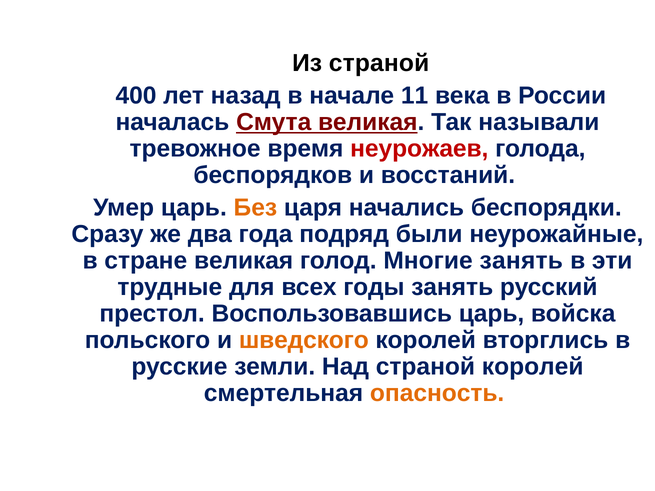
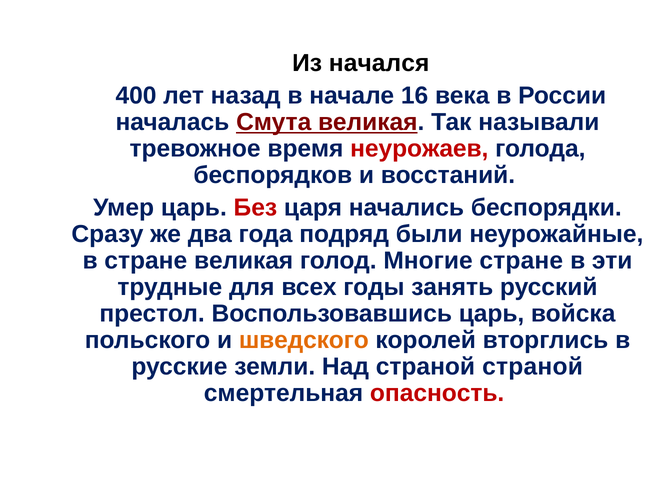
Из страной: страной -> начался (379, 63)
11: 11 -> 16 (415, 96)
Без colour: orange -> red (255, 208)
Многие занять: занять -> стране (521, 261)
страной королей: королей -> страной (533, 367)
опасность colour: orange -> red (437, 394)
